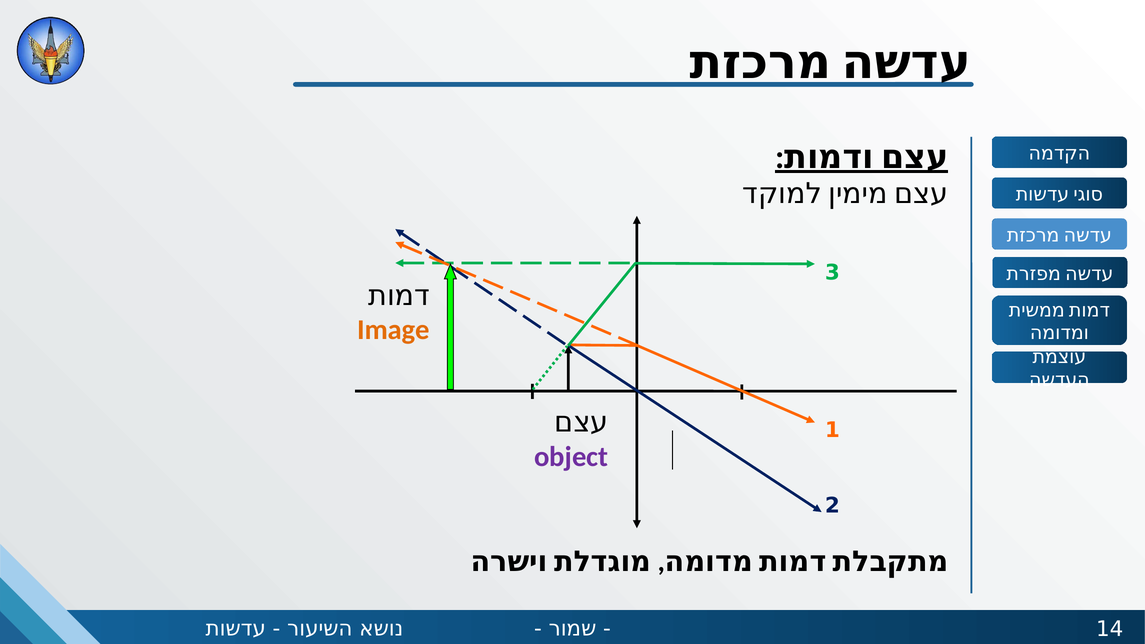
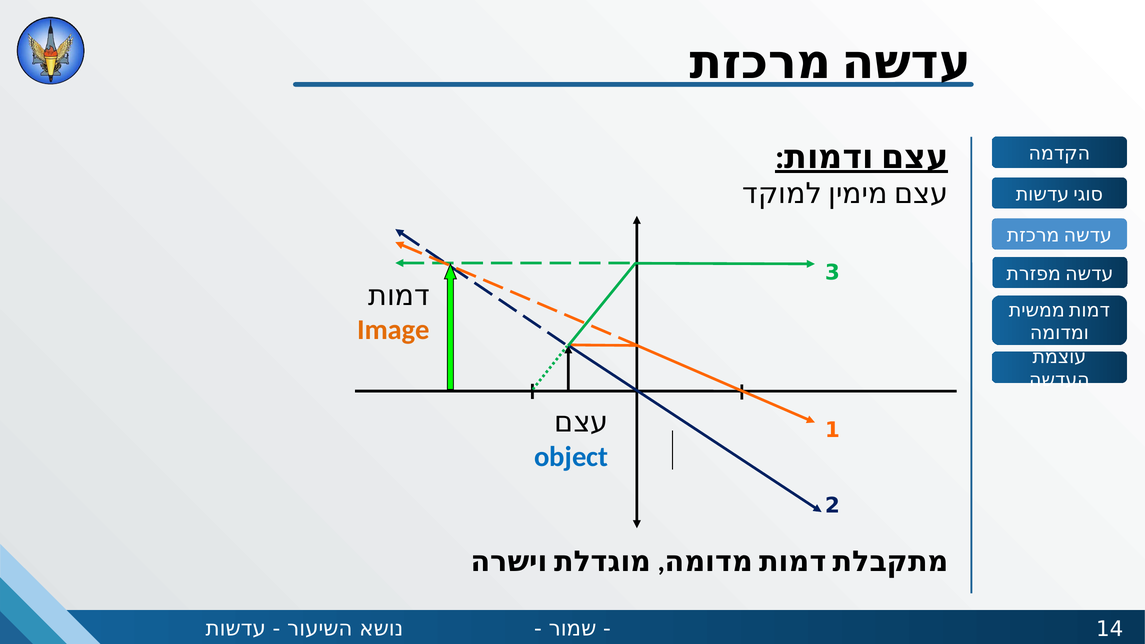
object colour: purple -> blue (571, 457)
